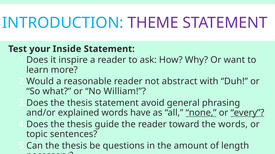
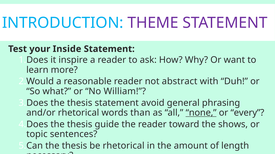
and/or explained: explained -> rhetorical (79, 113)
have: have -> than (140, 113)
every underline: present -> none (247, 113)
the words: words -> shows (233, 125)
be questions: questions -> rhetorical (124, 146)
